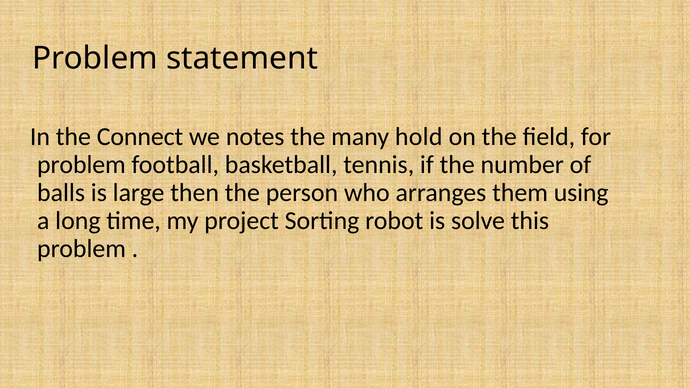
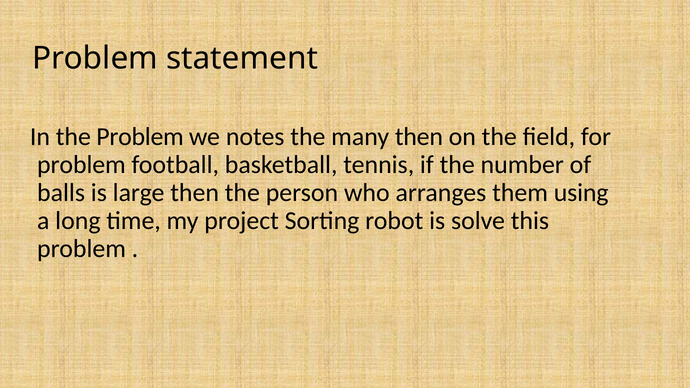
the Connect: Connect -> Problem (140, 137)
many hold: hold -> then (419, 137)
